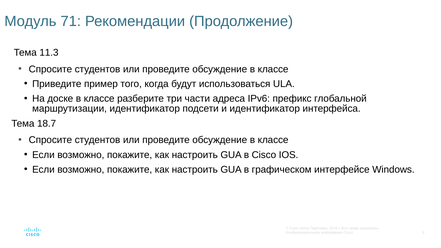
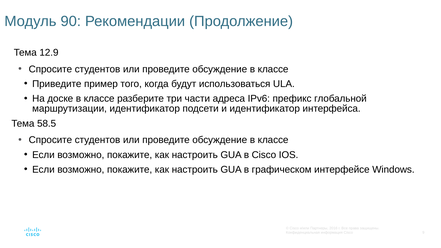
71: 71 -> 90 (71, 21)
11.3: 11.3 -> 12.9 (49, 53)
18.7: 18.7 -> 58.5 (47, 123)
